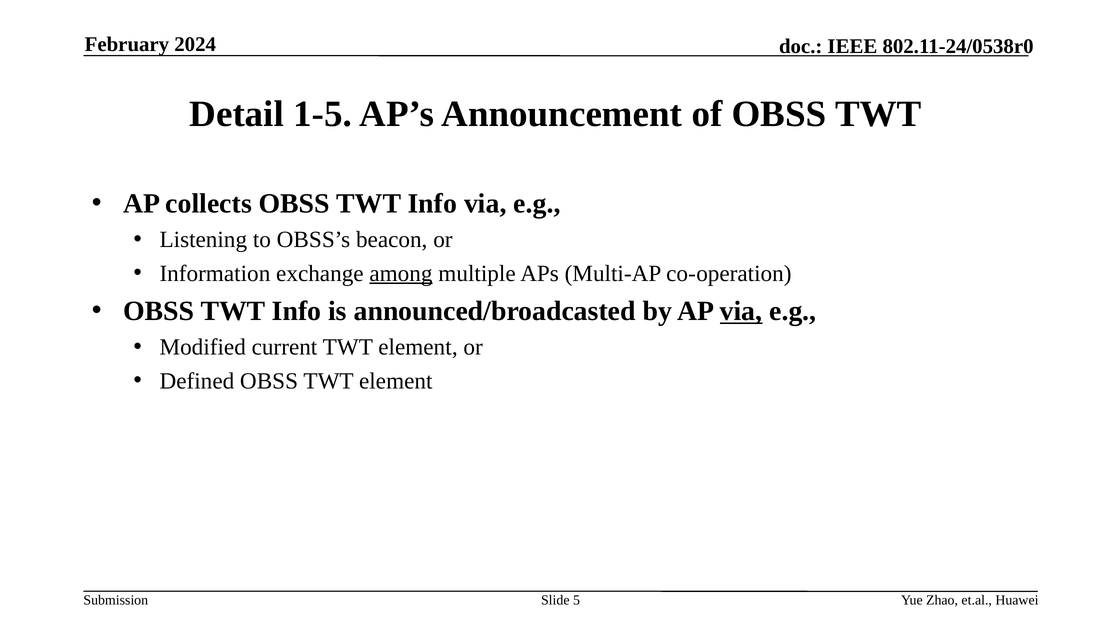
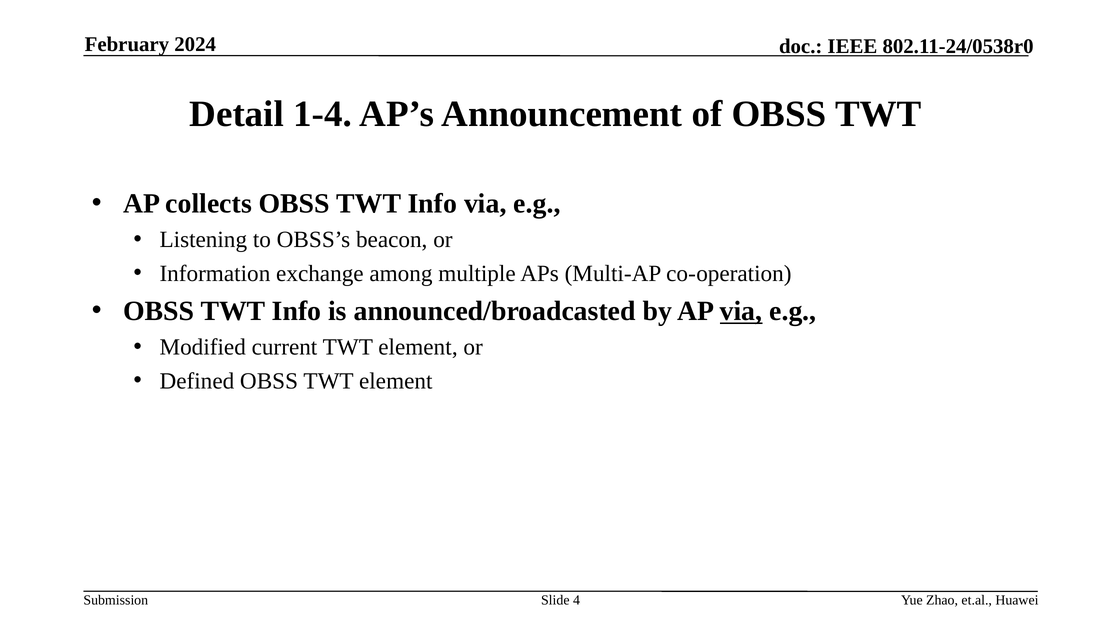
1-5: 1-5 -> 1-4 (323, 114)
among underline: present -> none (401, 273)
5: 5 -> 4 (577, 600)
